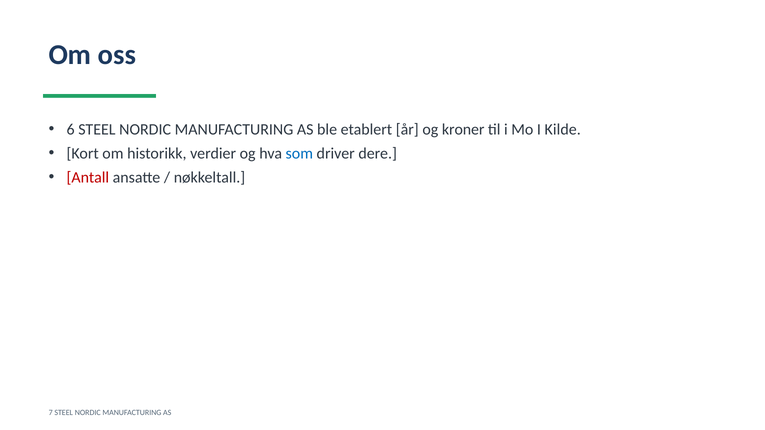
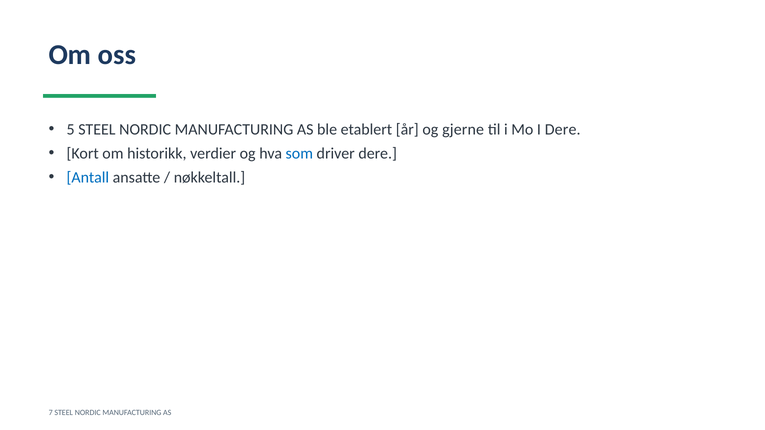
6: 6 -> 5 (71, 130)
kroner: kroner -> gjerne (463, 130)
I Kilde: Kilde -> Dere (563, 130)
Antall colour: red -> blue (88, 177)
